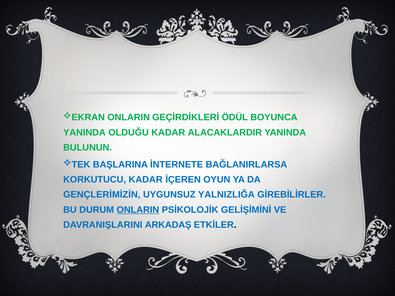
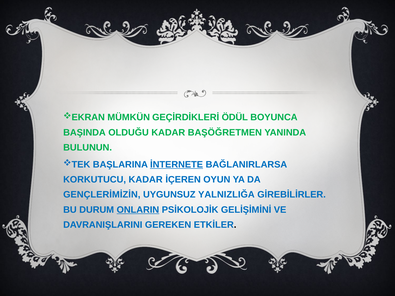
ONLARIN: ONLARIN -> MÜMKÜN (129, 117)
YANINDA: YANINDA -> BAŞINDA (84, 133)
ALACAKLARDIR: ALACAKLARDIR -> BAŞÖĞRETMEN (225, 133)
İNTERNETE underline: none -> present (177, 165)
ARKADAŞ: ARKADAŞ -> GEREKEN (168, 225)
